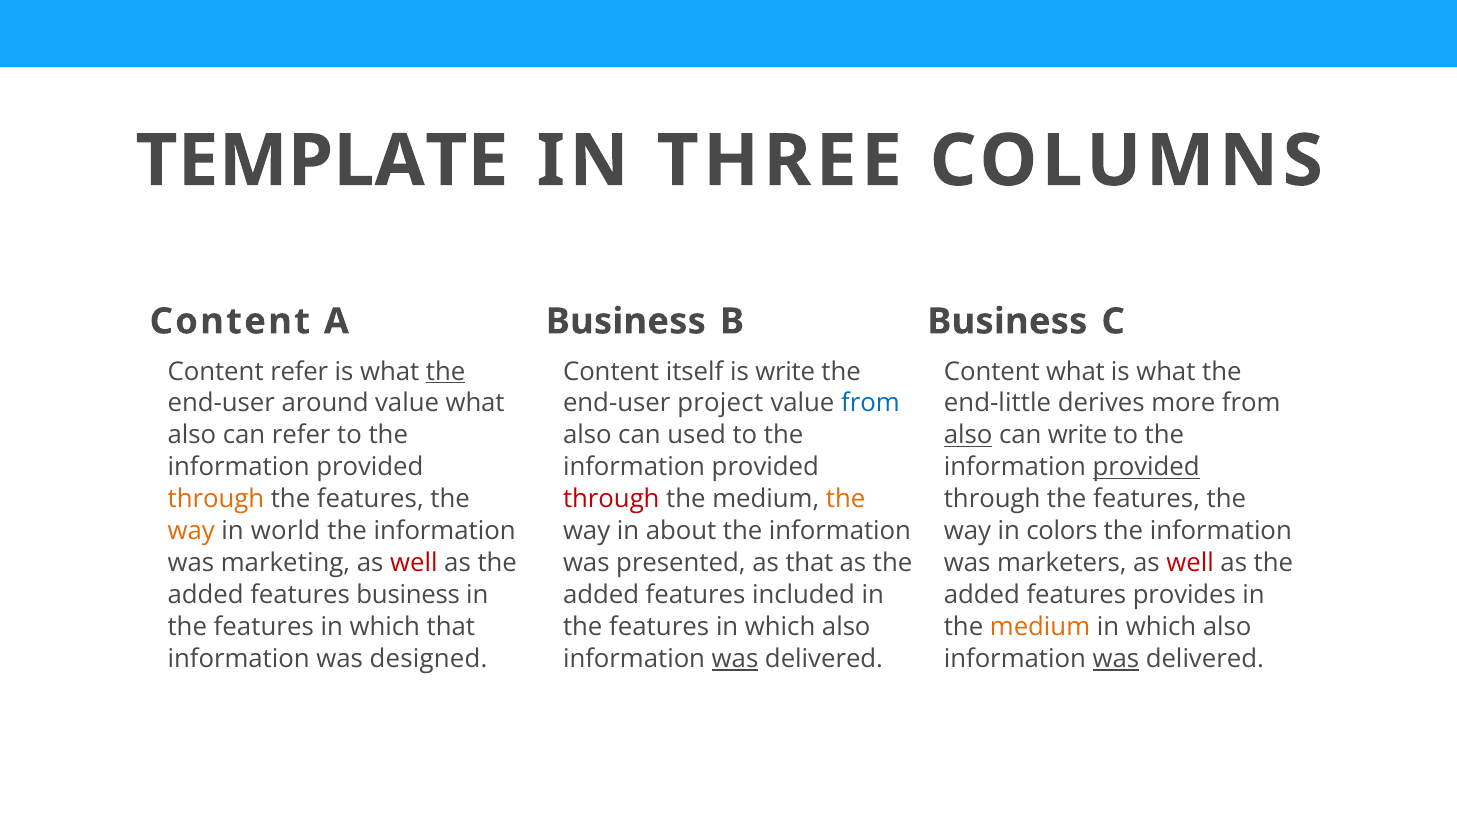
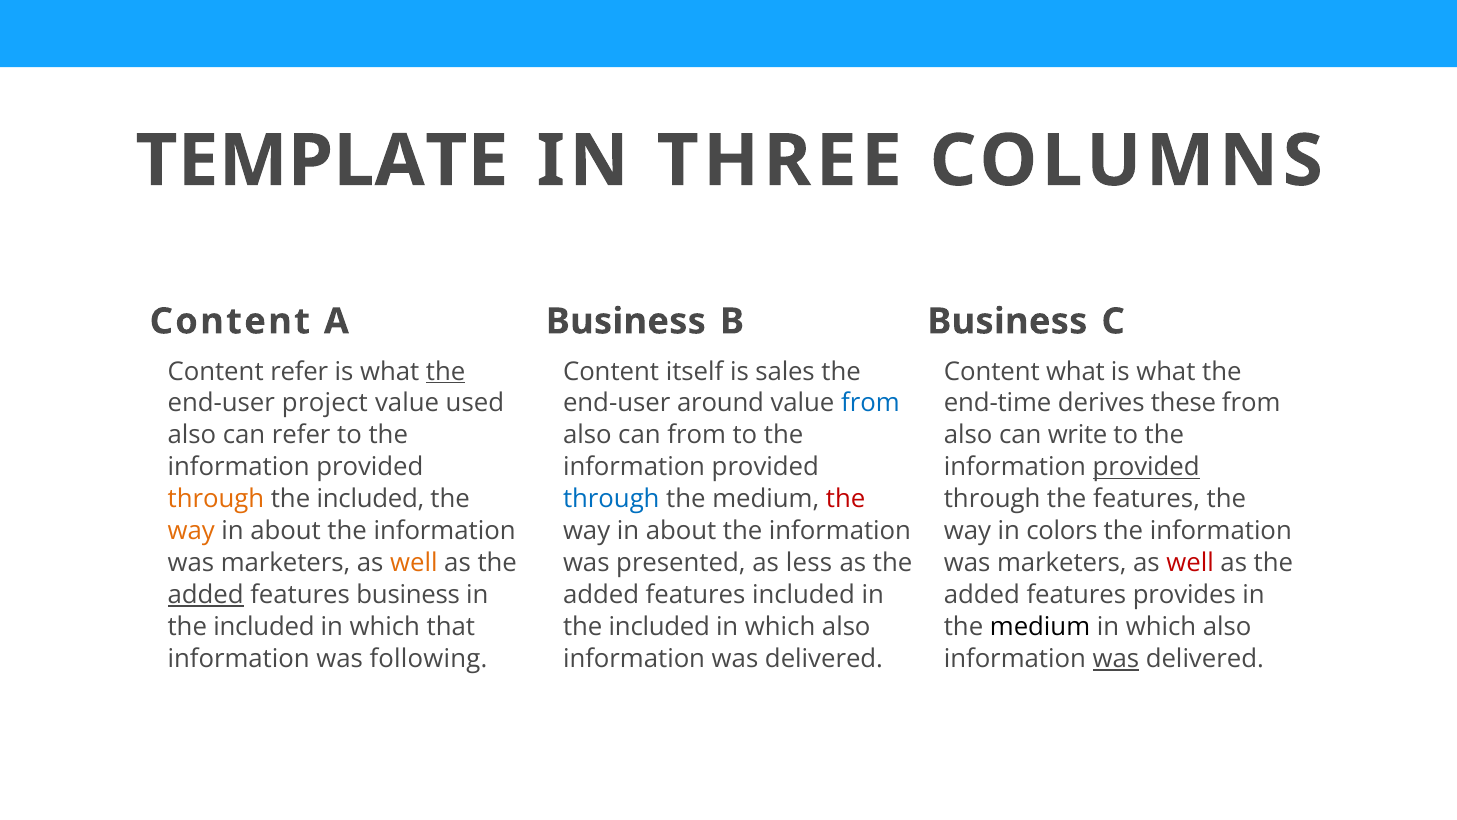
is write: write -> sales (785, 371)
around: around -> project (325, 403)
value what: what -> used (475, 403)
project: project -> around (721, 403)
end-little: end-little -> end-time (998, 403)
more: more -> these (1183, 403)
can used: used -> from (697, 435)
also underline: present -> none (968, 435)
features: features -> included (370, 499)
through colour: red -> blue (611, 499)
the colour: orange -> red (846, 499)
world: world -> about (286, 531)
marketing: marketing -> marketers (286, 563)
well colour: red -> orange (414, 563)
as that: that -> less (809, 563)
added underline: none -> present (206, 595)
features: features -> included (264, 627)
features: features -> included (659, 627)
medium colour: orange -> black (1040, 627)
designed: designed -> following (428, 658)
was underline: present -> none (735, 658)
